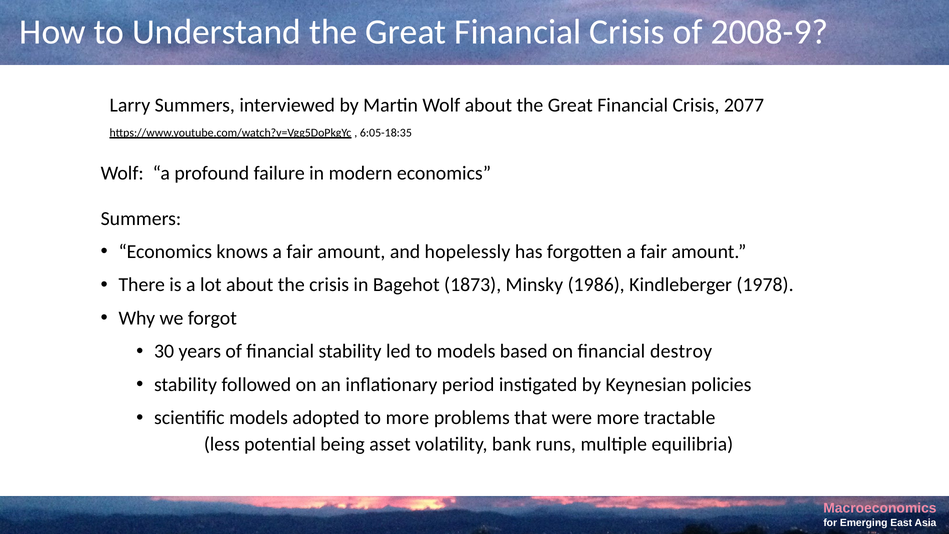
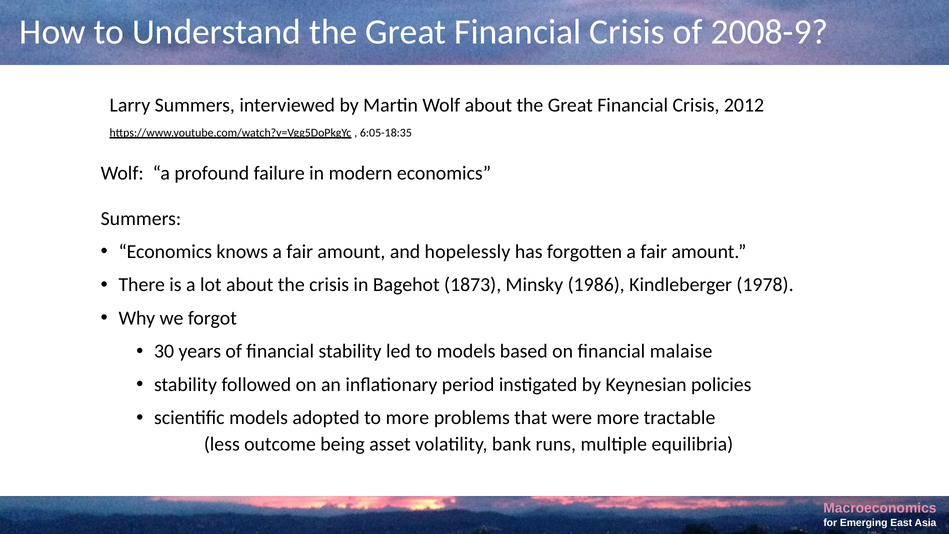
2077: 2077 -> 2012 (744, 105)
destroy: destroy -> malaise (681, 351)
potential: potential -> outcome (280, 444)
